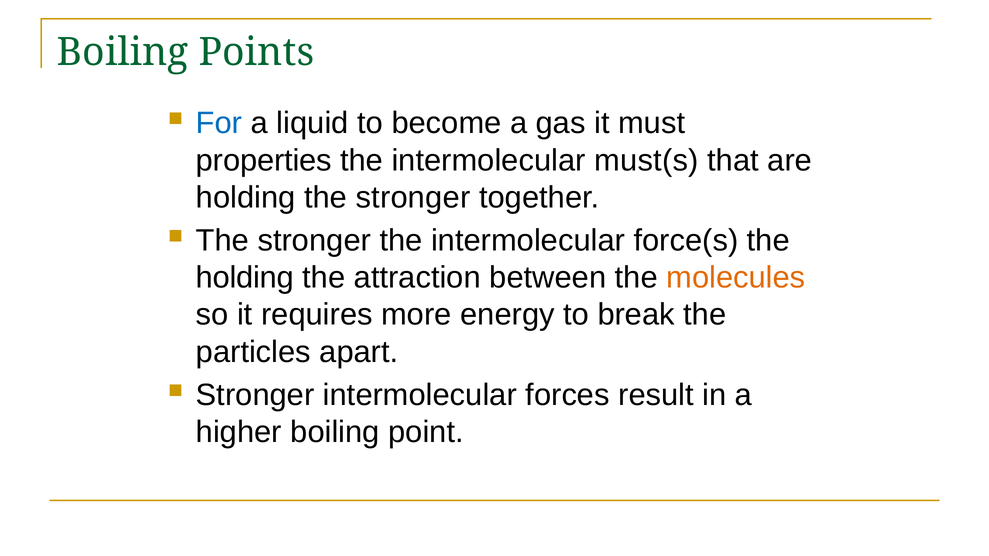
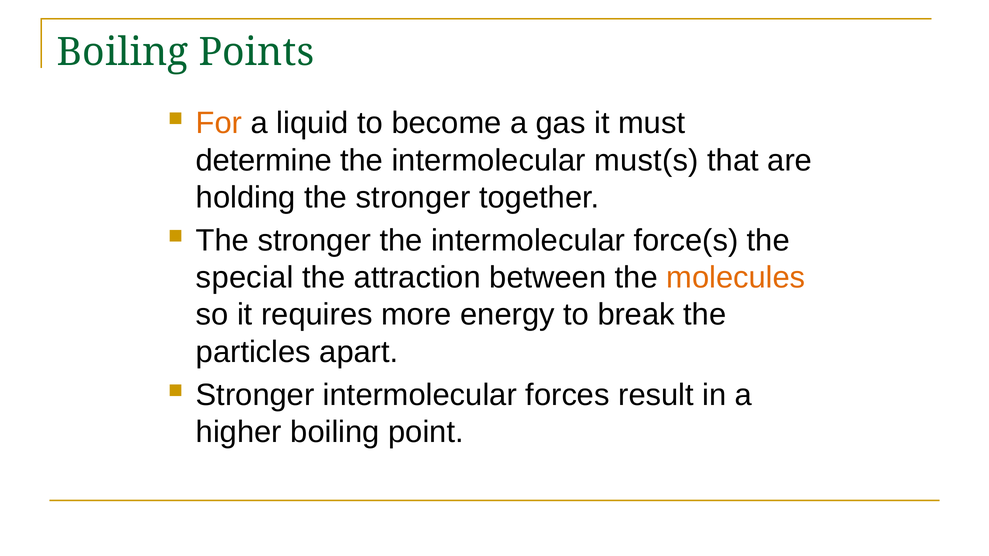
For colour: blue -> orange (219, 123)
properties: properties -> determine (264, 160)
holding: holding -> special (245, 278)
